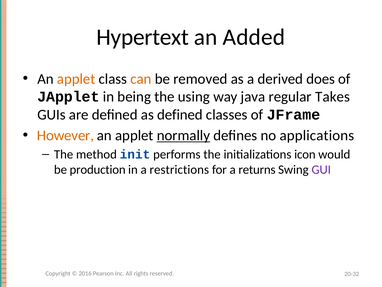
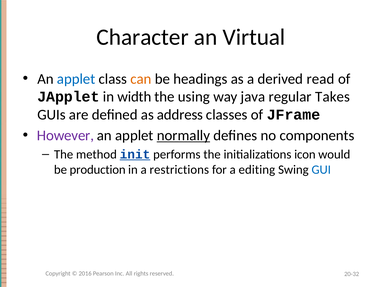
Hypertext: Hypertext -> Character (143, 37)
Added: Added -> Virtual (254, 37)
applet colour: orange -> blue (76, 79)
removed: removed -> headings (200, 79)
does: does -> read (320, 79)
being: being -> width (134, 97)
as defined: defined -> address (180, 114)
However colour: orange -> purple (65, 135)
applications: applications -> components (317, 135)
init underline: none -> present (135, 154)
returns: returns -> editing (257, 169)
GUI colour: purple -> blue (321, 169)
